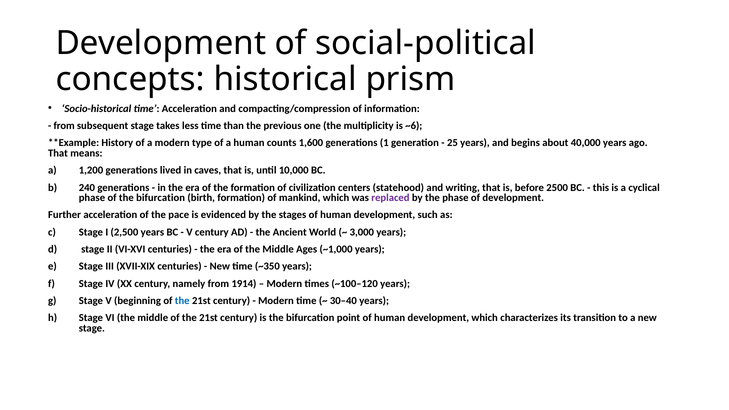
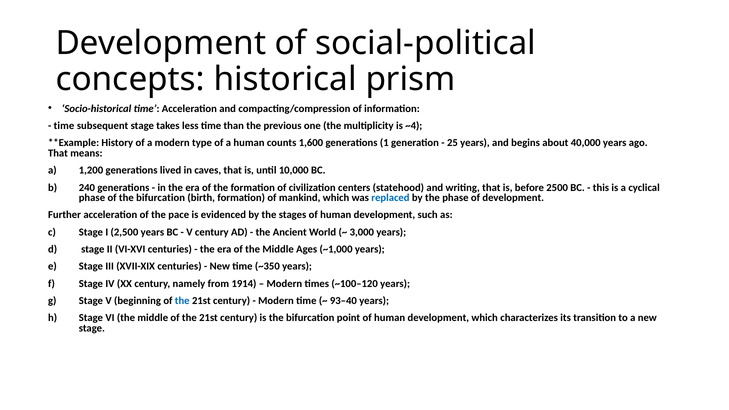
from: from -> time (64, 126)
~6: ~6 -> ~4 (414, 126)
replaced colour: purple -> blue (390, 198)
30–40: 30–40 -> 93–40 (343, 301)
